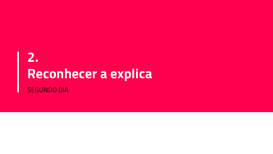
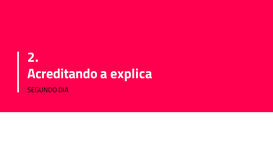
Reconhecer: Reconhecer -> Acreditando (62, 74)
